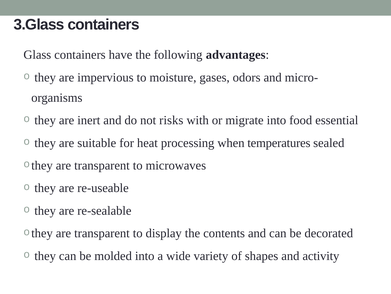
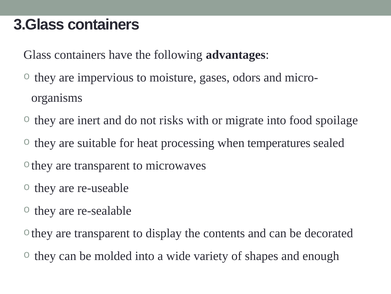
essential: essential -> spoilage (337, 120)
activity: activity -> enough (321, 255)
